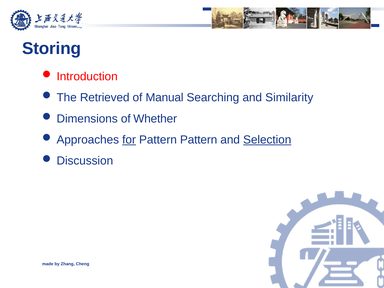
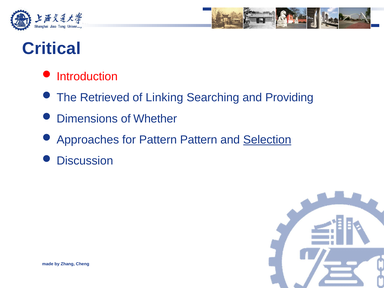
Storing: Storing -> Critical (51, 48)
Manual: Manual -> Linking (164, 98)
Similarity: Similarity -> Providing (289, 98)
for underline: present -> none (129, 140)
